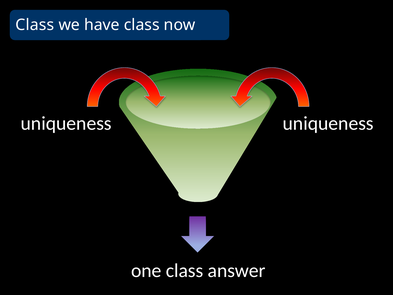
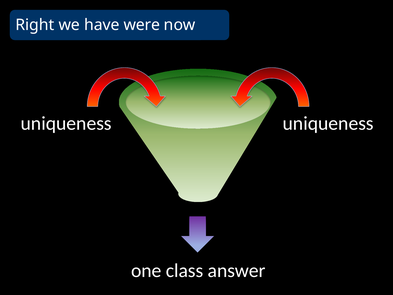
Class: Class -> Right (35, 25)
have class: class -> were (142, 25)
